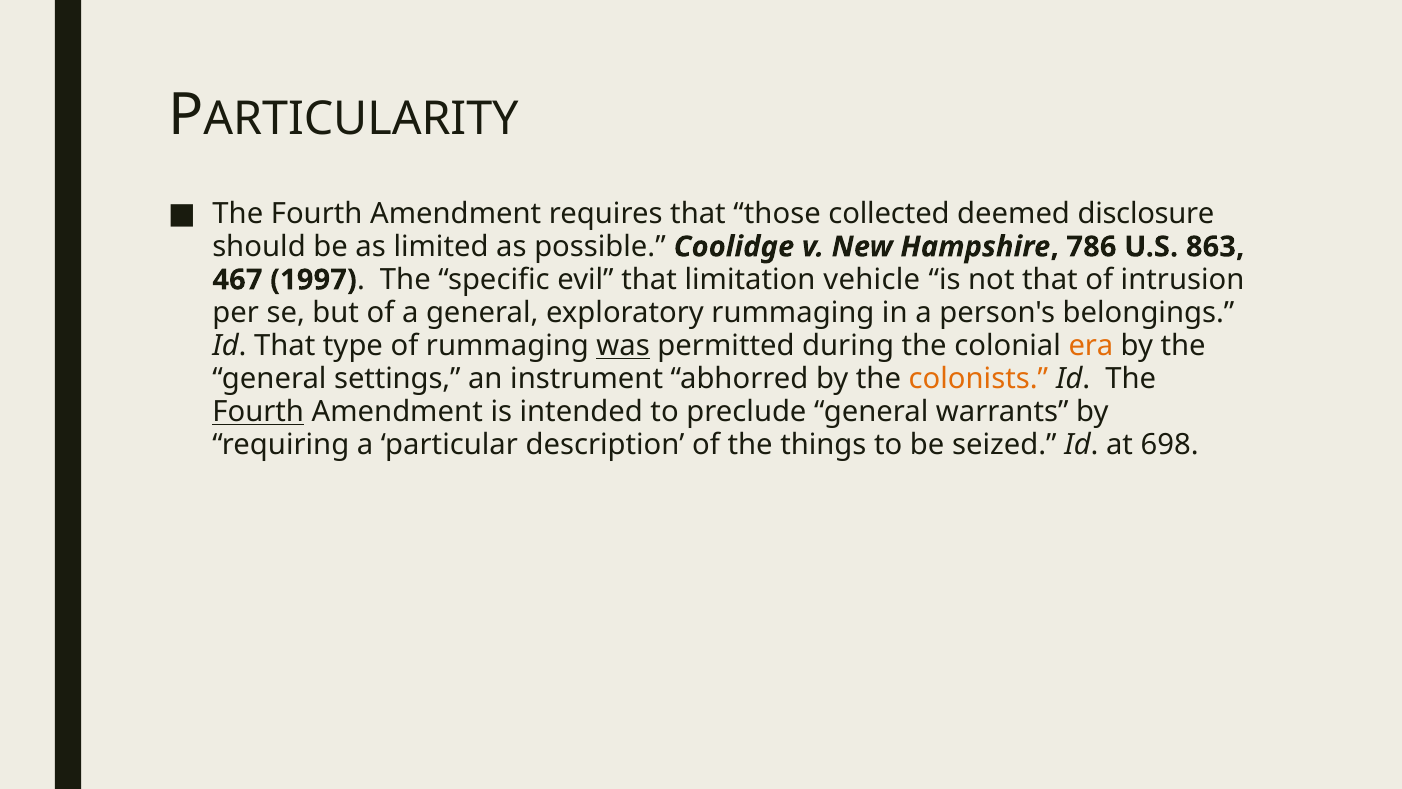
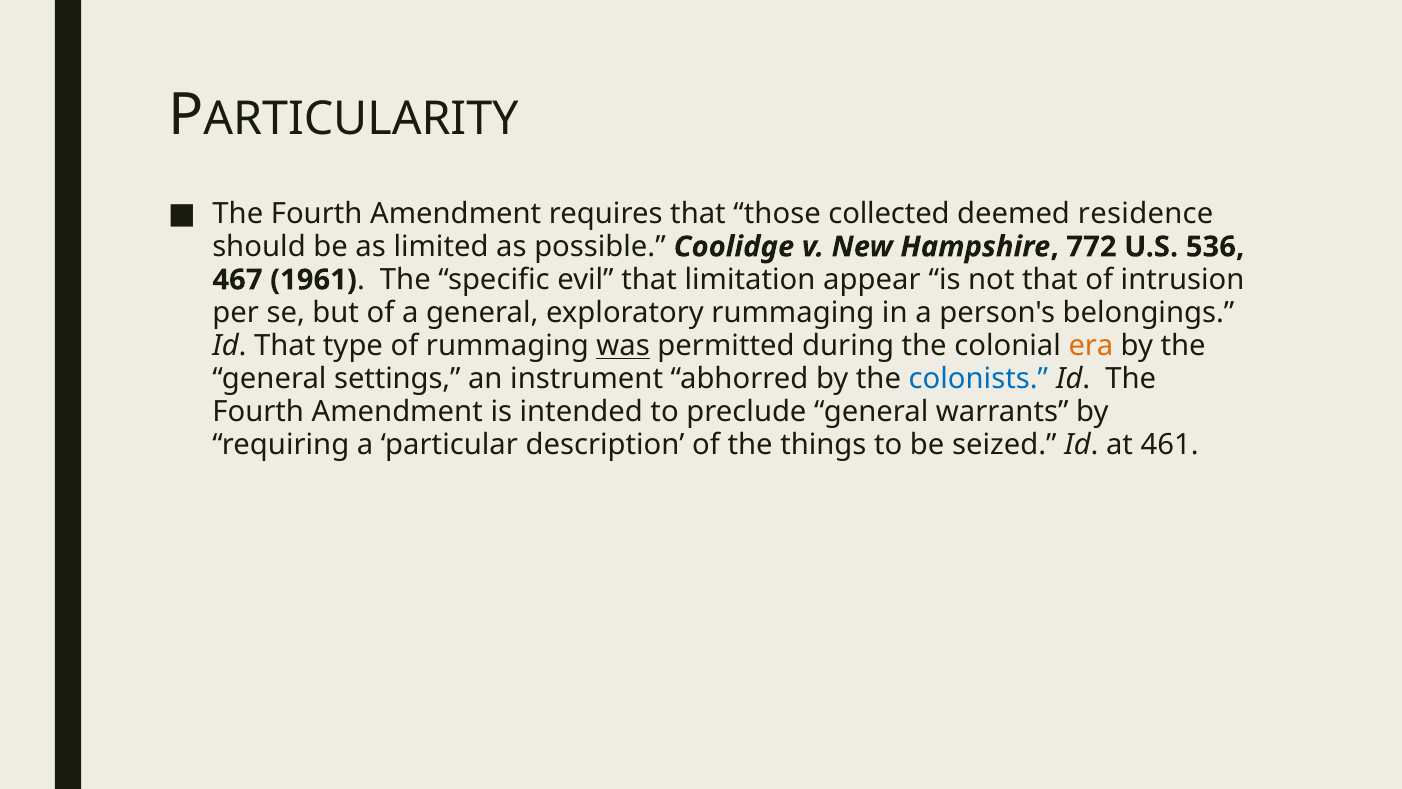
disclosure: disclosure -> residence (1146, 214)
786: 786 -> 772 (1091, 247)
863: 863 -> 536 (1215, 247)
1997: 1997 -> 1961 (313, 280)
vehicle: vehicle -> appear (872, 280)
colonists colour: orange -> blue (978, 379)
Fourth underline: present -> none (258, 412)
698: 698 -> 461 (1170, 445)
